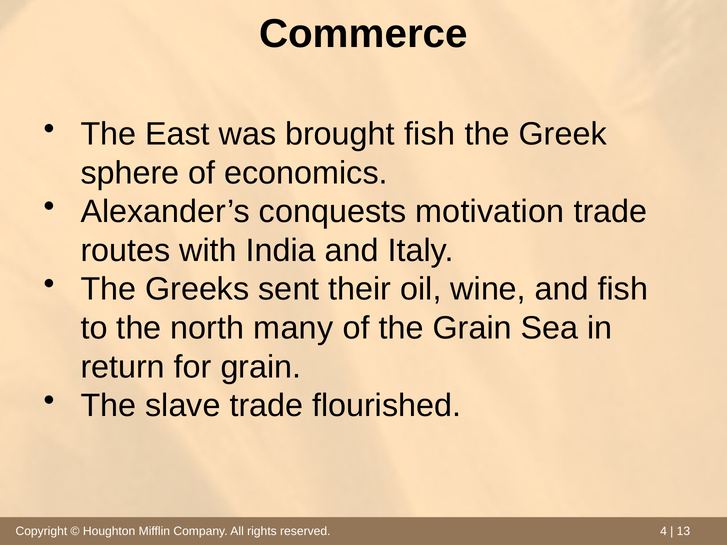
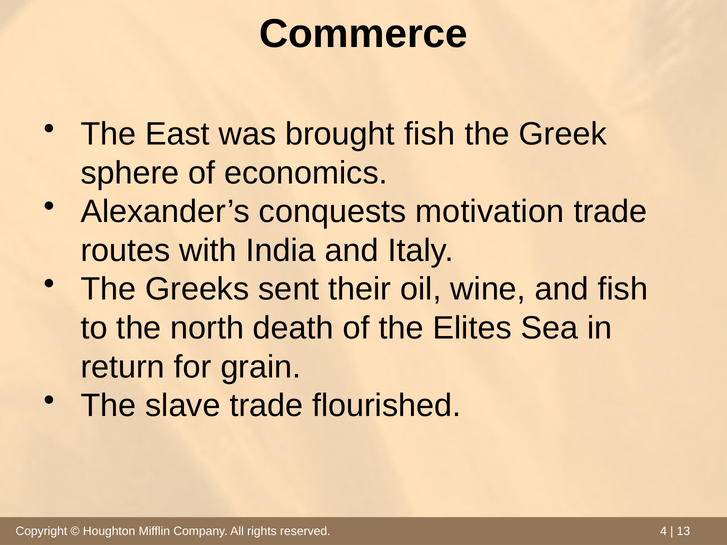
many: many -> death (293, 328)
the Grain: Grain -> Elites (472, 328)
